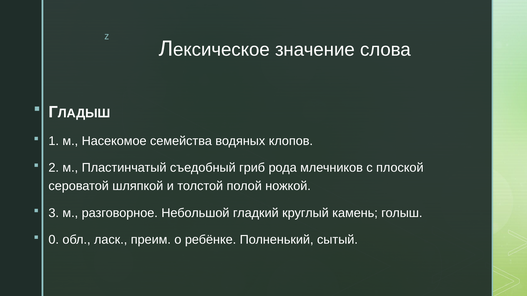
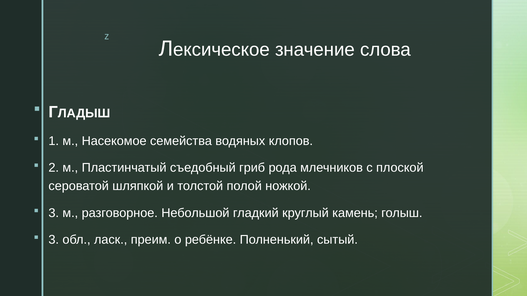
0: 0 -> 3 (54, 240)
